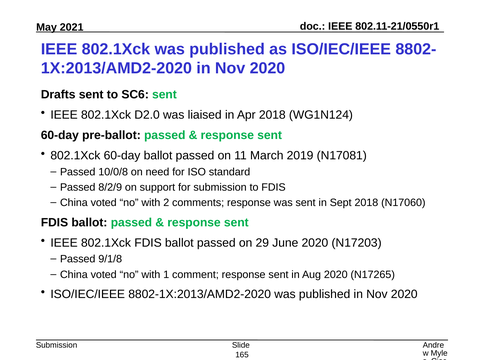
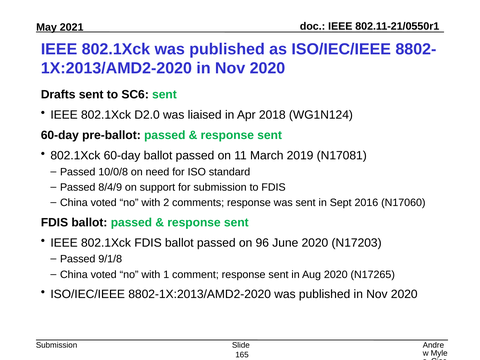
8/2/9: 8/2/9 -> 8/4/9 (110, 187)
Sept 2018: 2018 -> 2016 (366, 203)
29: 29 -> 96 (262, 243)
